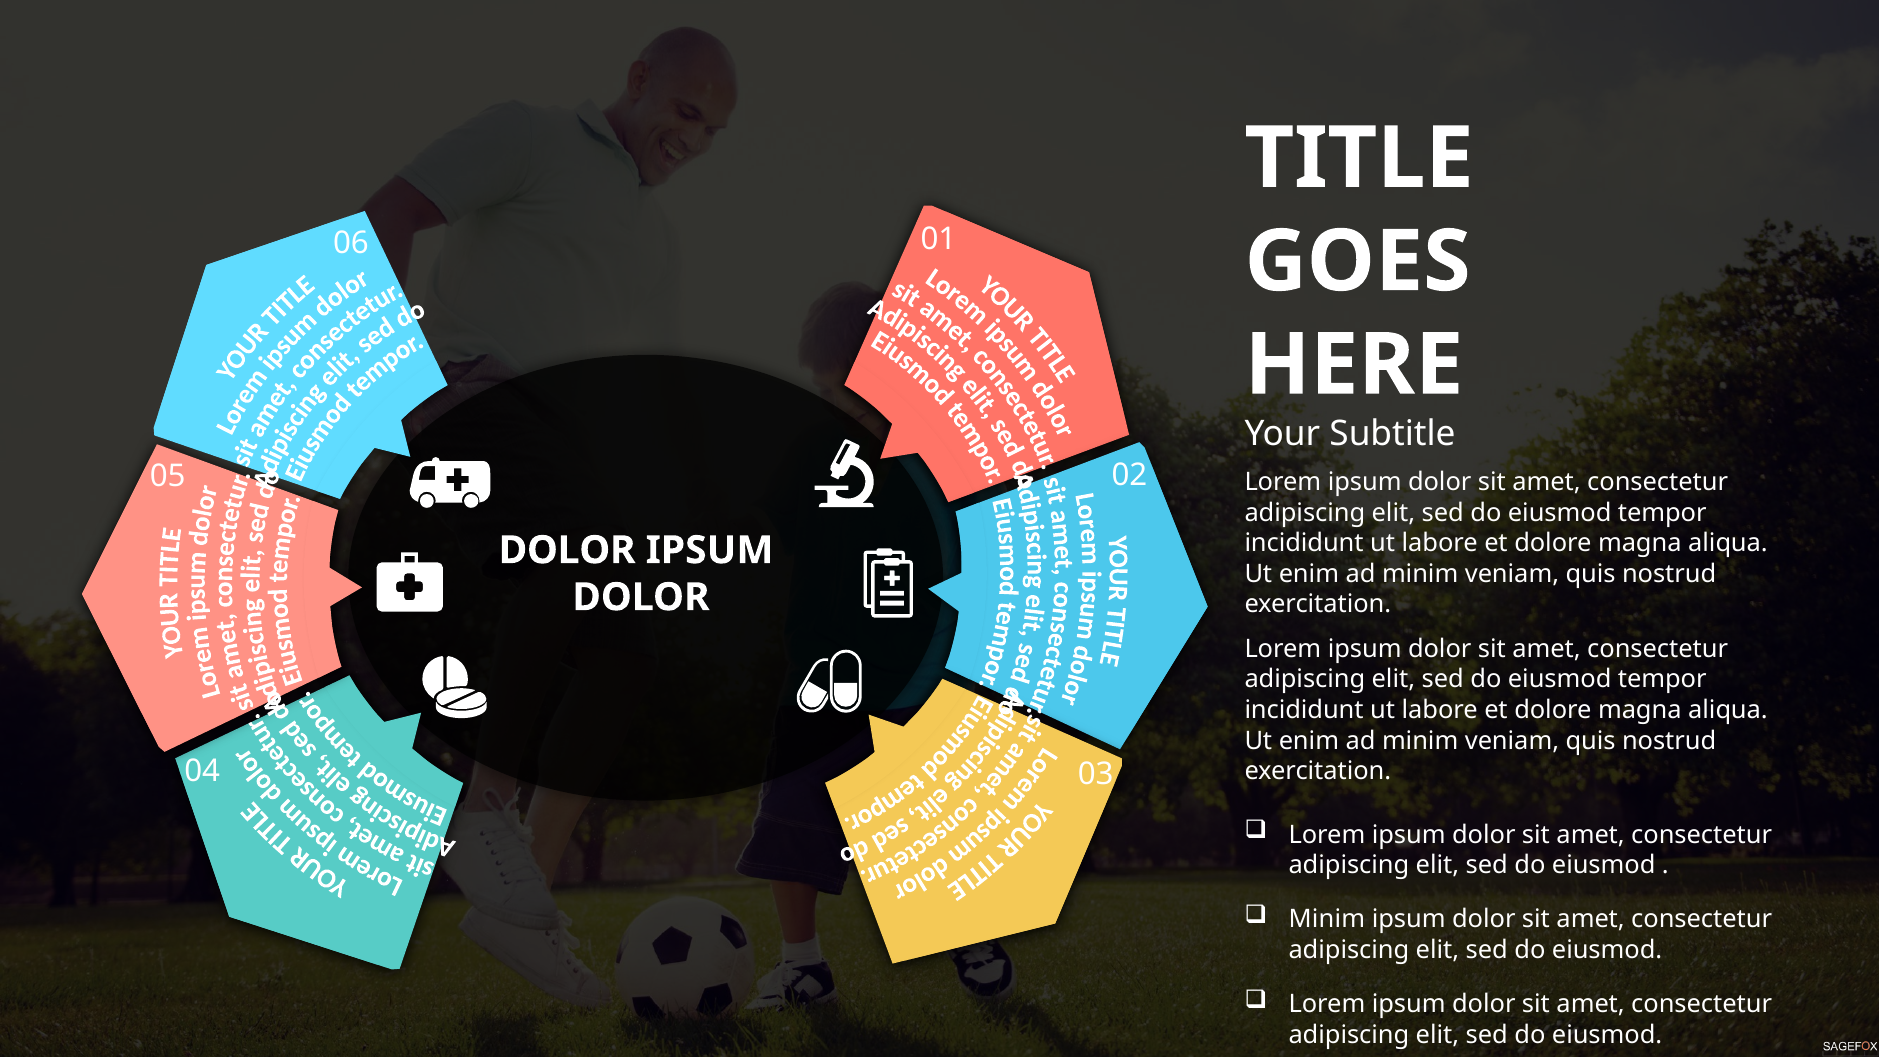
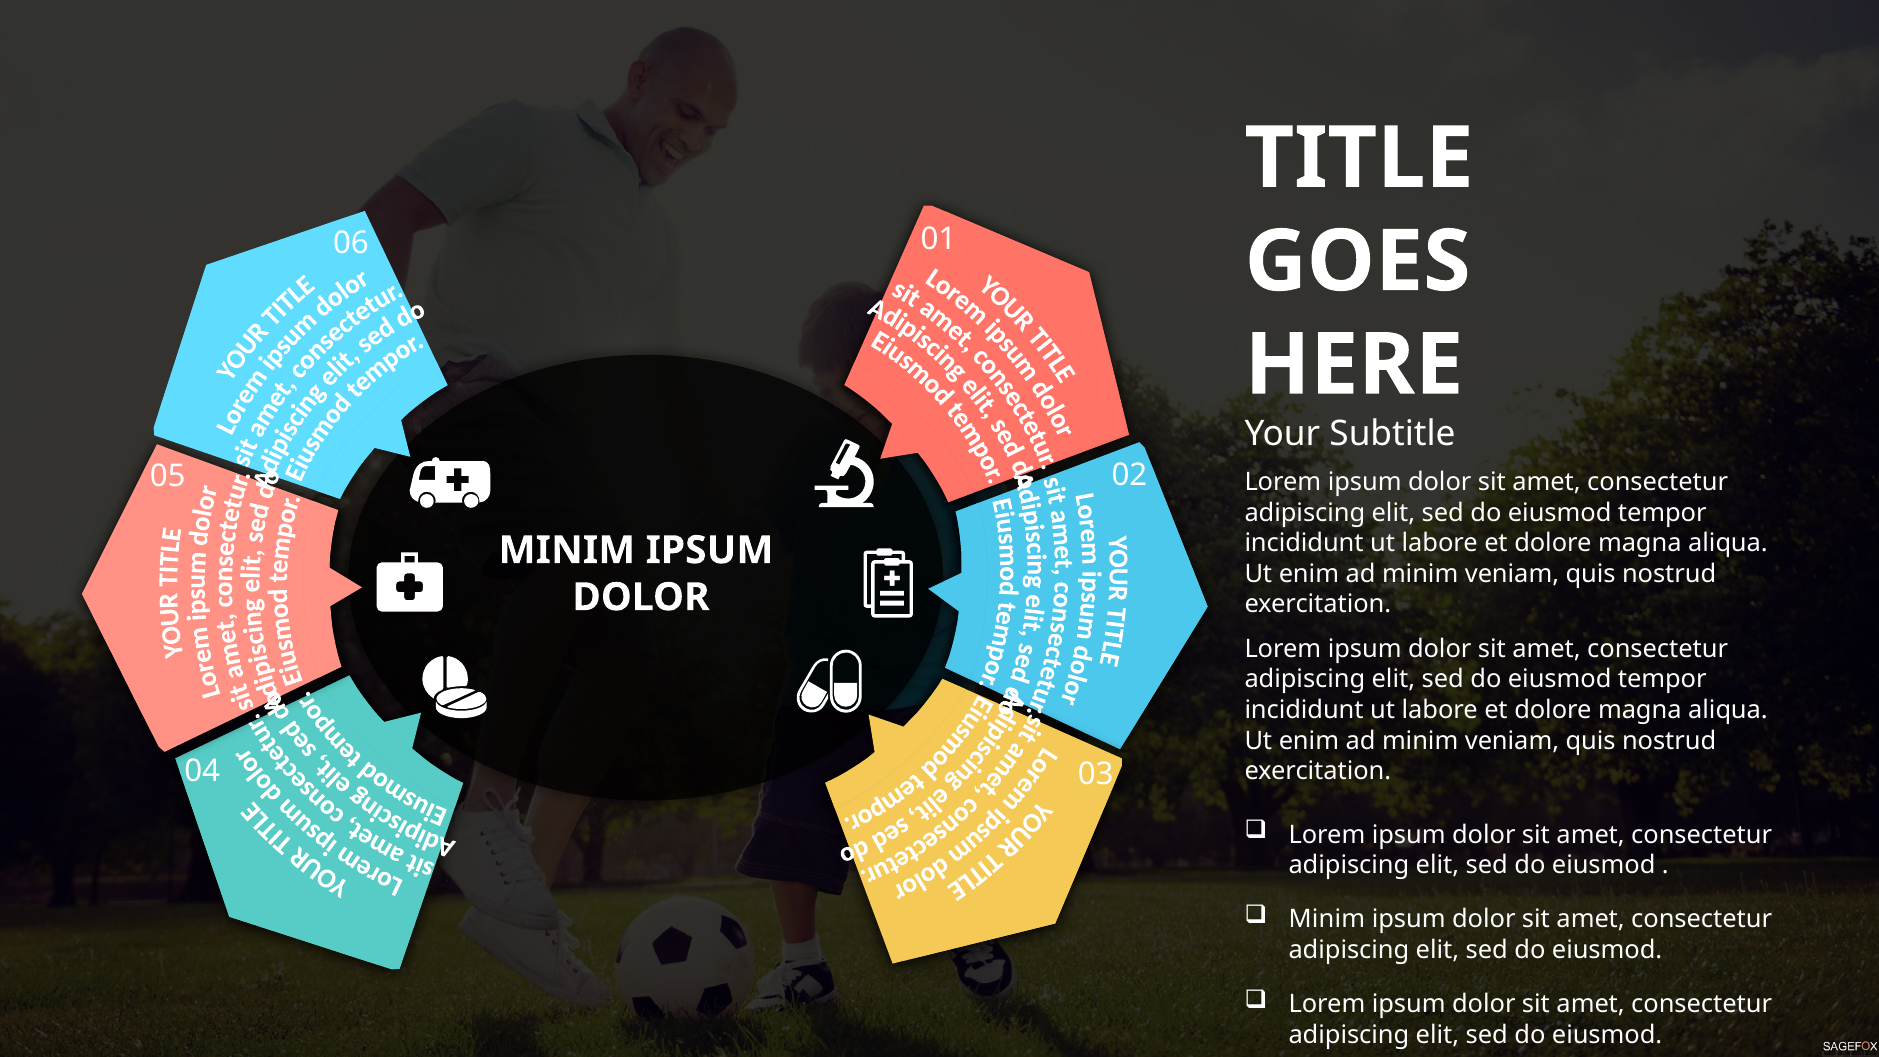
DOLOR: DOLOR -> MINIM (567, 550)
